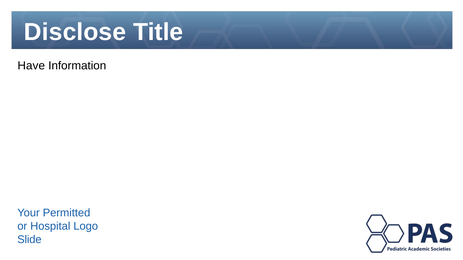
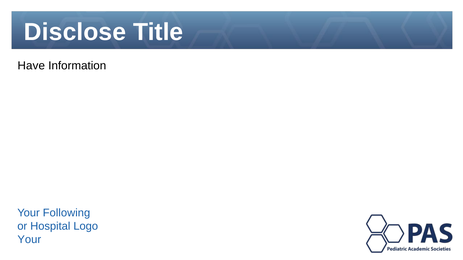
Permitted: Permitted -> Following (67, 213)
Slide: Slide -> Your (29, 240)
